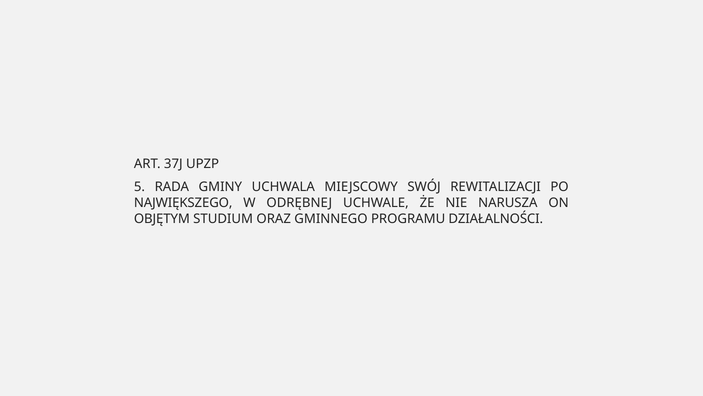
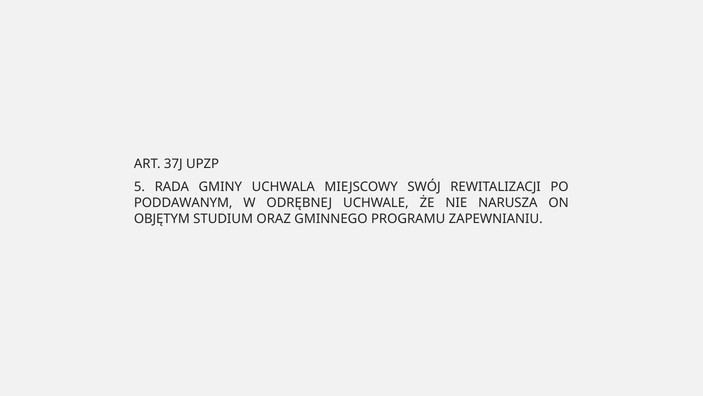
NAJWIĘKSZEGO: NAJWIĘKSZEGO -> PODDAWANYM (183, 203)
DZIAŁALNOŚCI: DZIAŁALNOŚCI -> ZAPEWNIANIU (496, 218)
